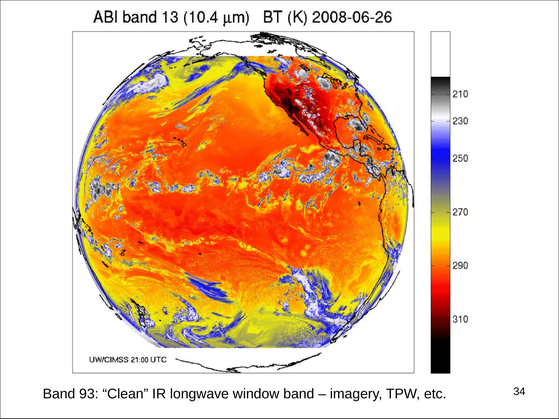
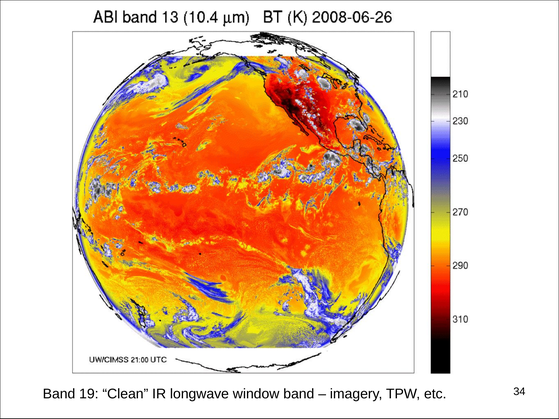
93: 93 -> 19 (89, 394)
